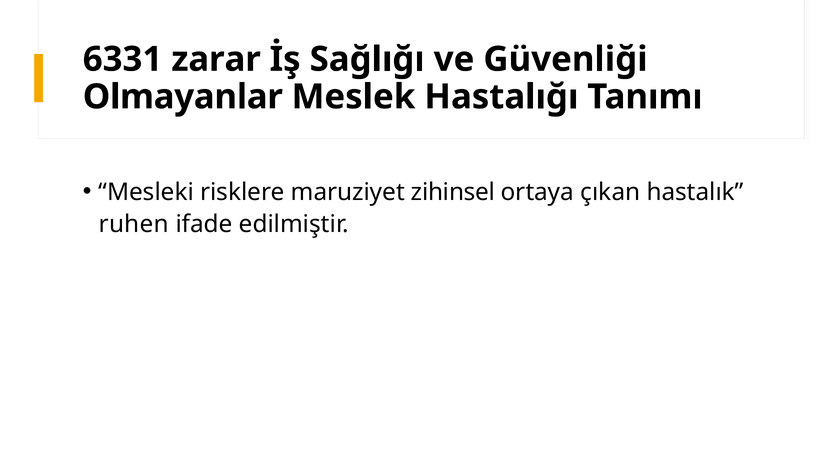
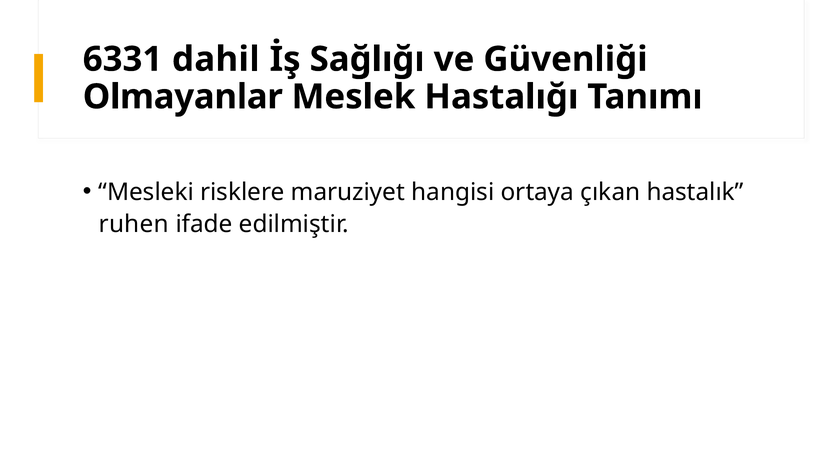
zarar: zarar -> dahil (216, 59)
zihinsel: zihinsel -> hangisi (453, 192)
